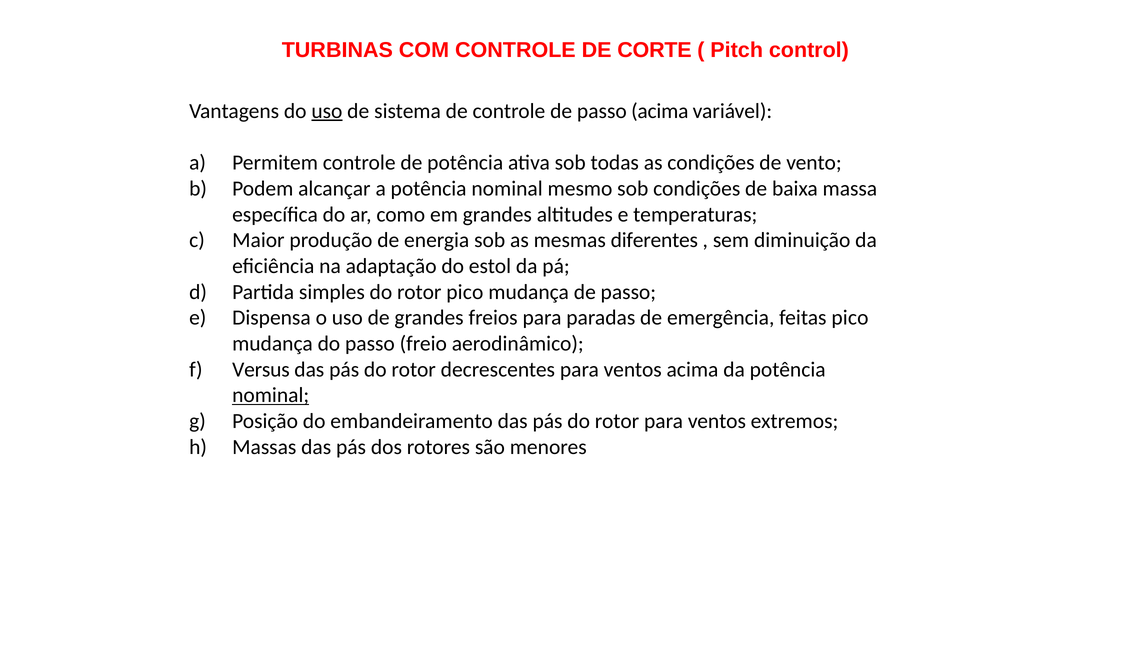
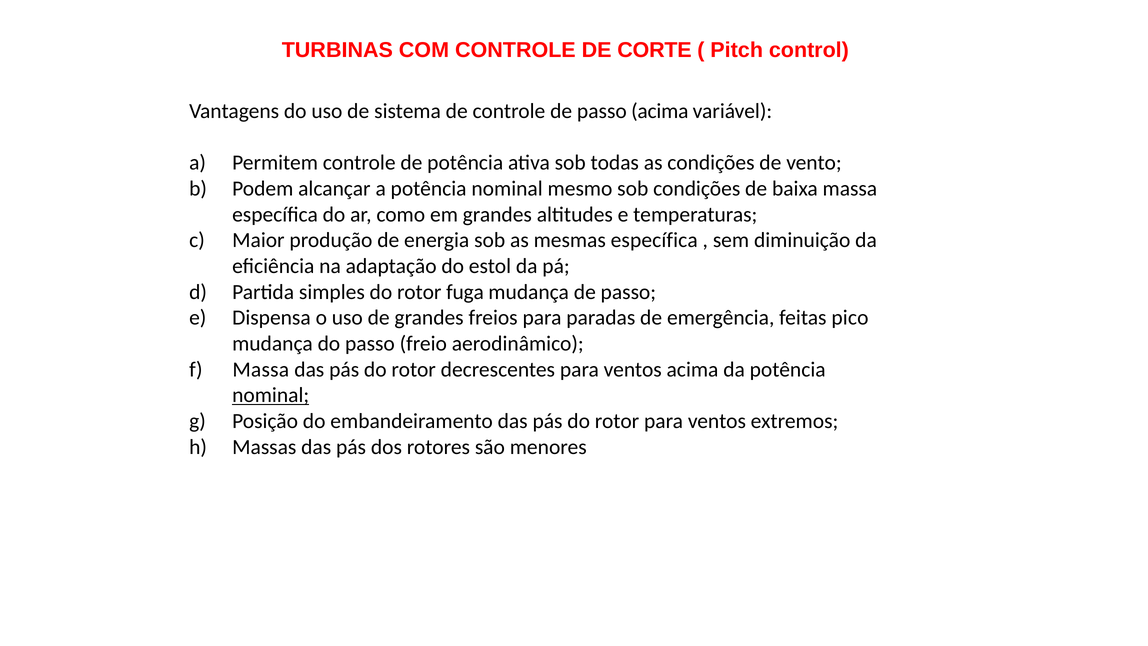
uso underline: present -> none (327, 111)
mesmas diferentes: diferentes -> específica (654, 240)
rotor pico: pico -> fuga (465, 292)
Versus: Versus -> Massa (261, 369)
